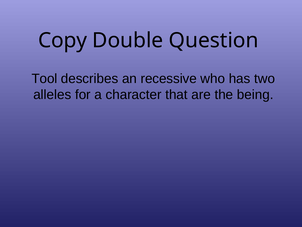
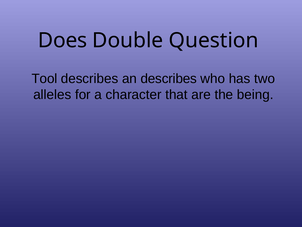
Copy: Copy -> Does (63, 40)
an recessive: recessive -> describes (169, 78)
